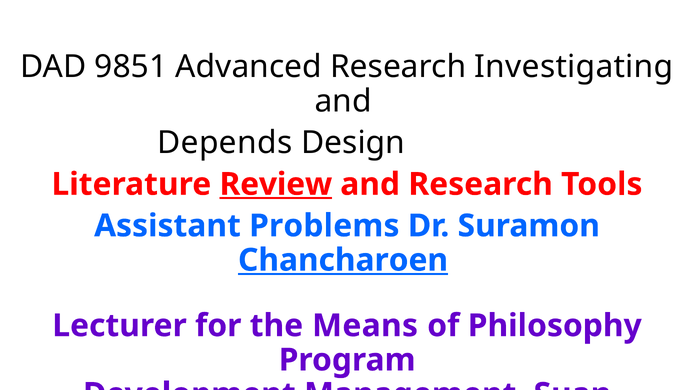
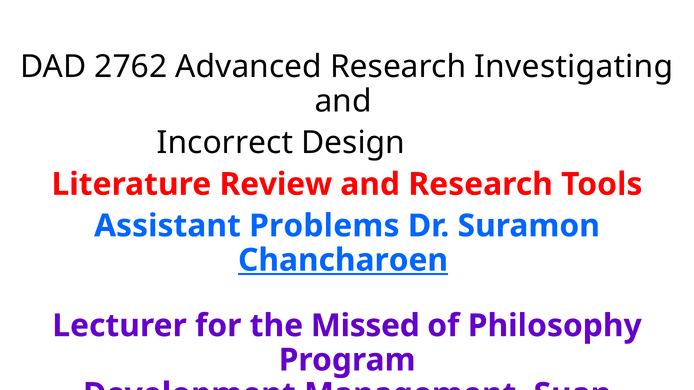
9851: 9851 -> 2762 (131, 67)
Depends: Depends -> Incorrect (225, 143)
Review underline: present -> none (276, 184)
Means: Means -> Missed (365, 326)
